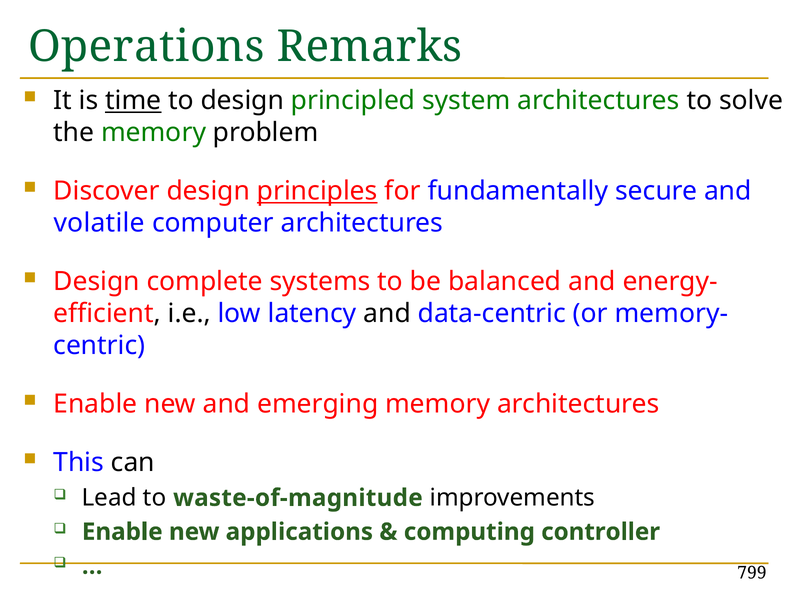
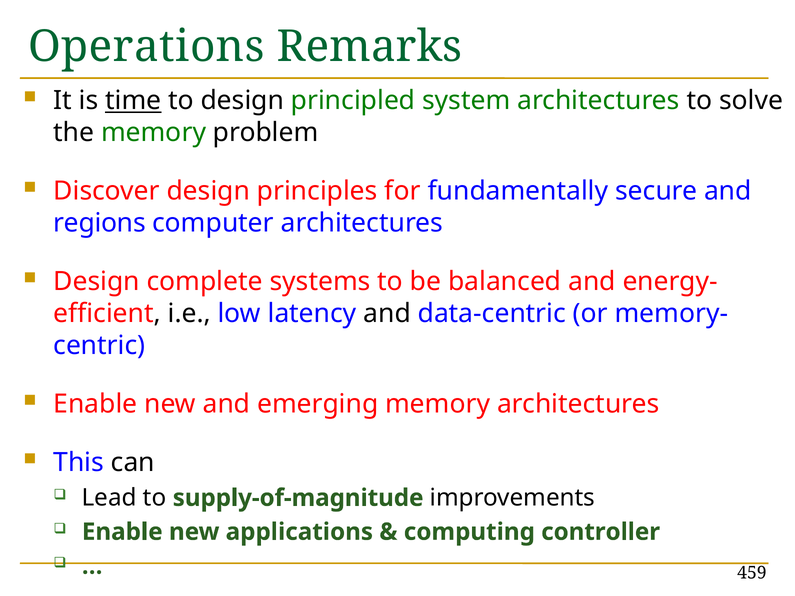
principles underline: present -> none (317, 191)
volatile: volatile -> regions (99, 223)
waste-of-magnitude: waste-of-magnitude -> supply-of-magnitude (298, 498)
799: 799 -> 459 (752, 573)
